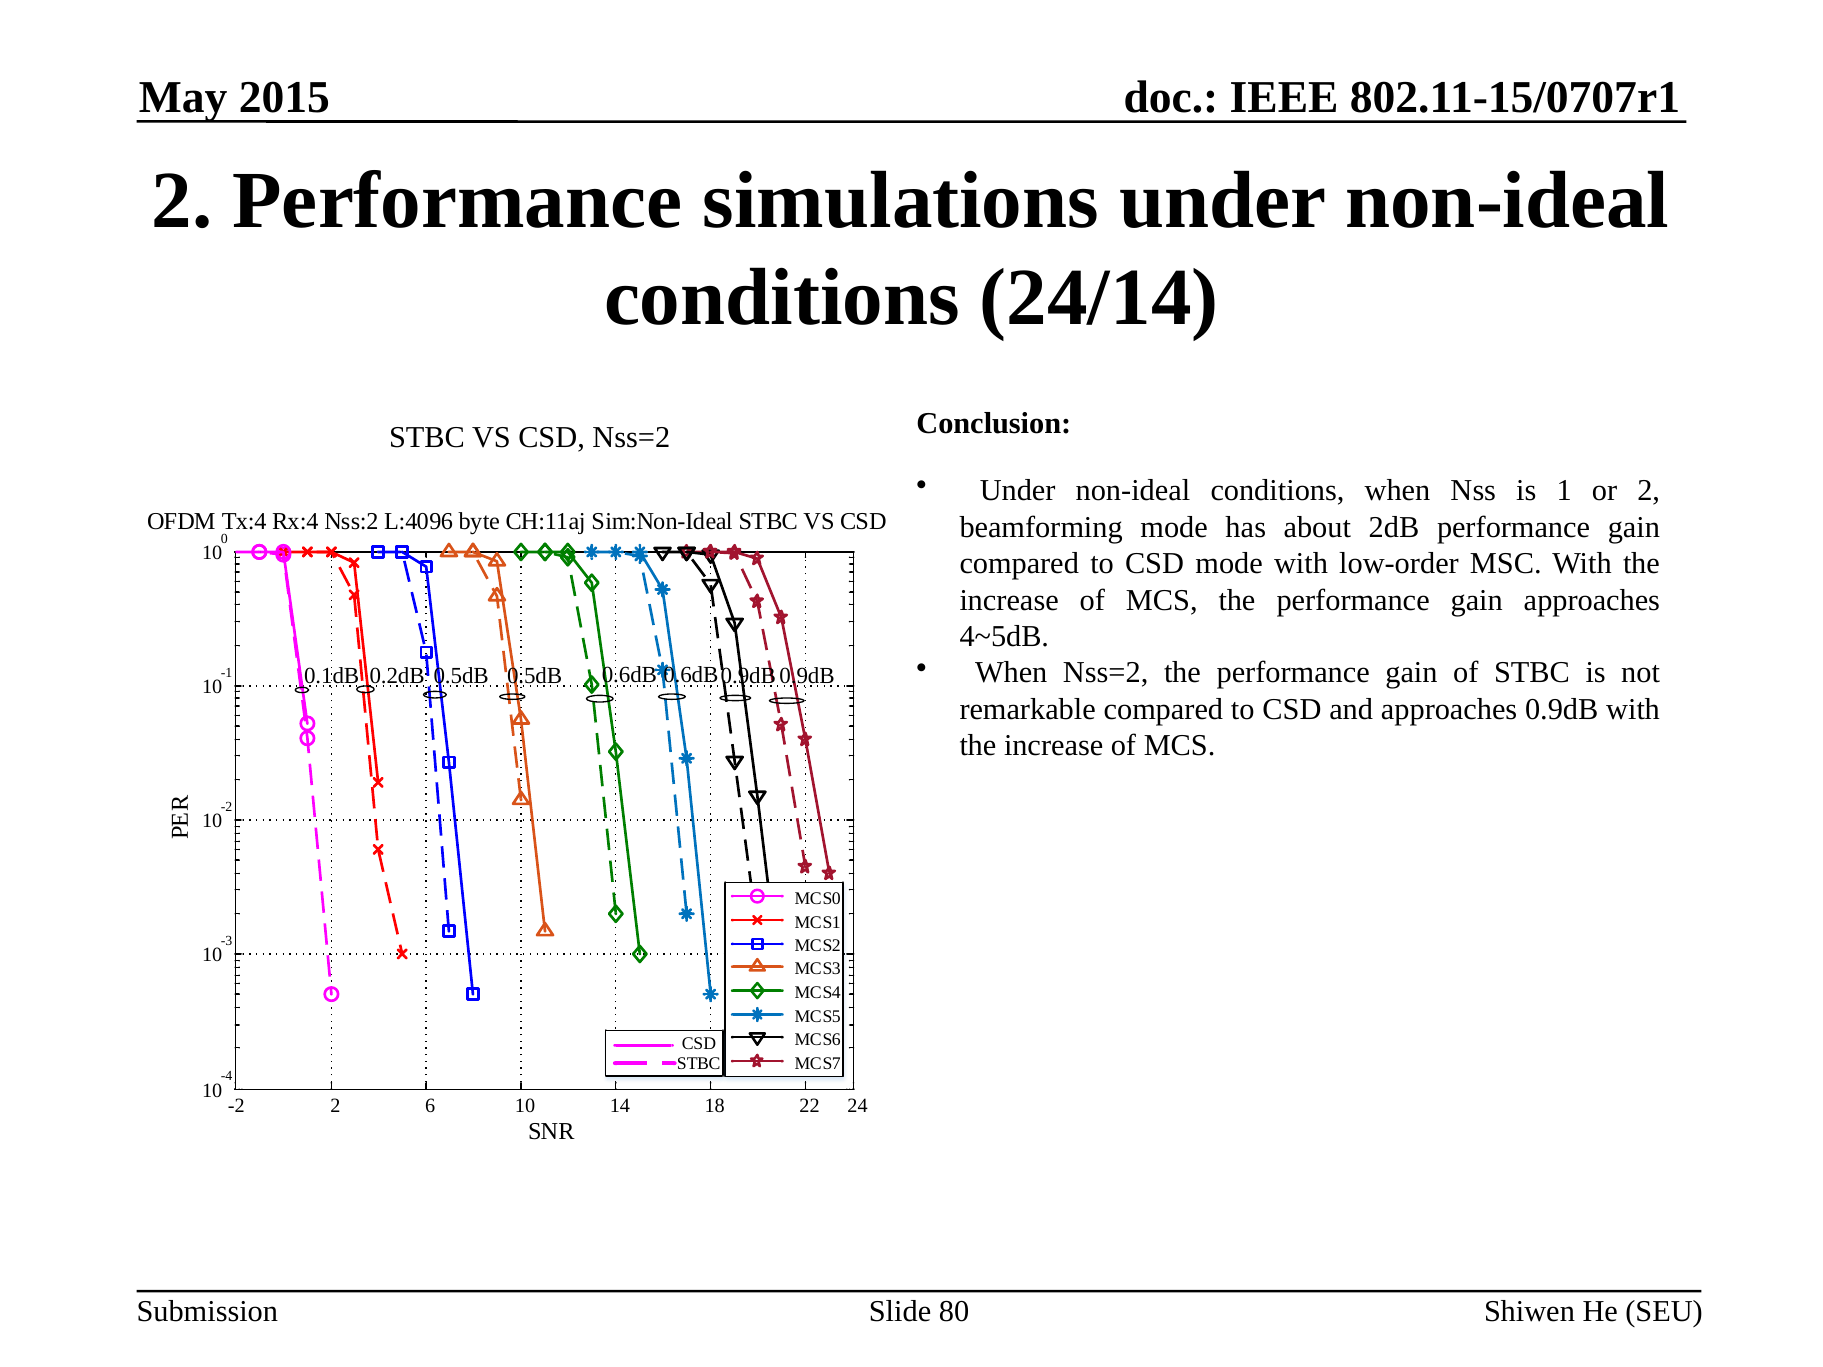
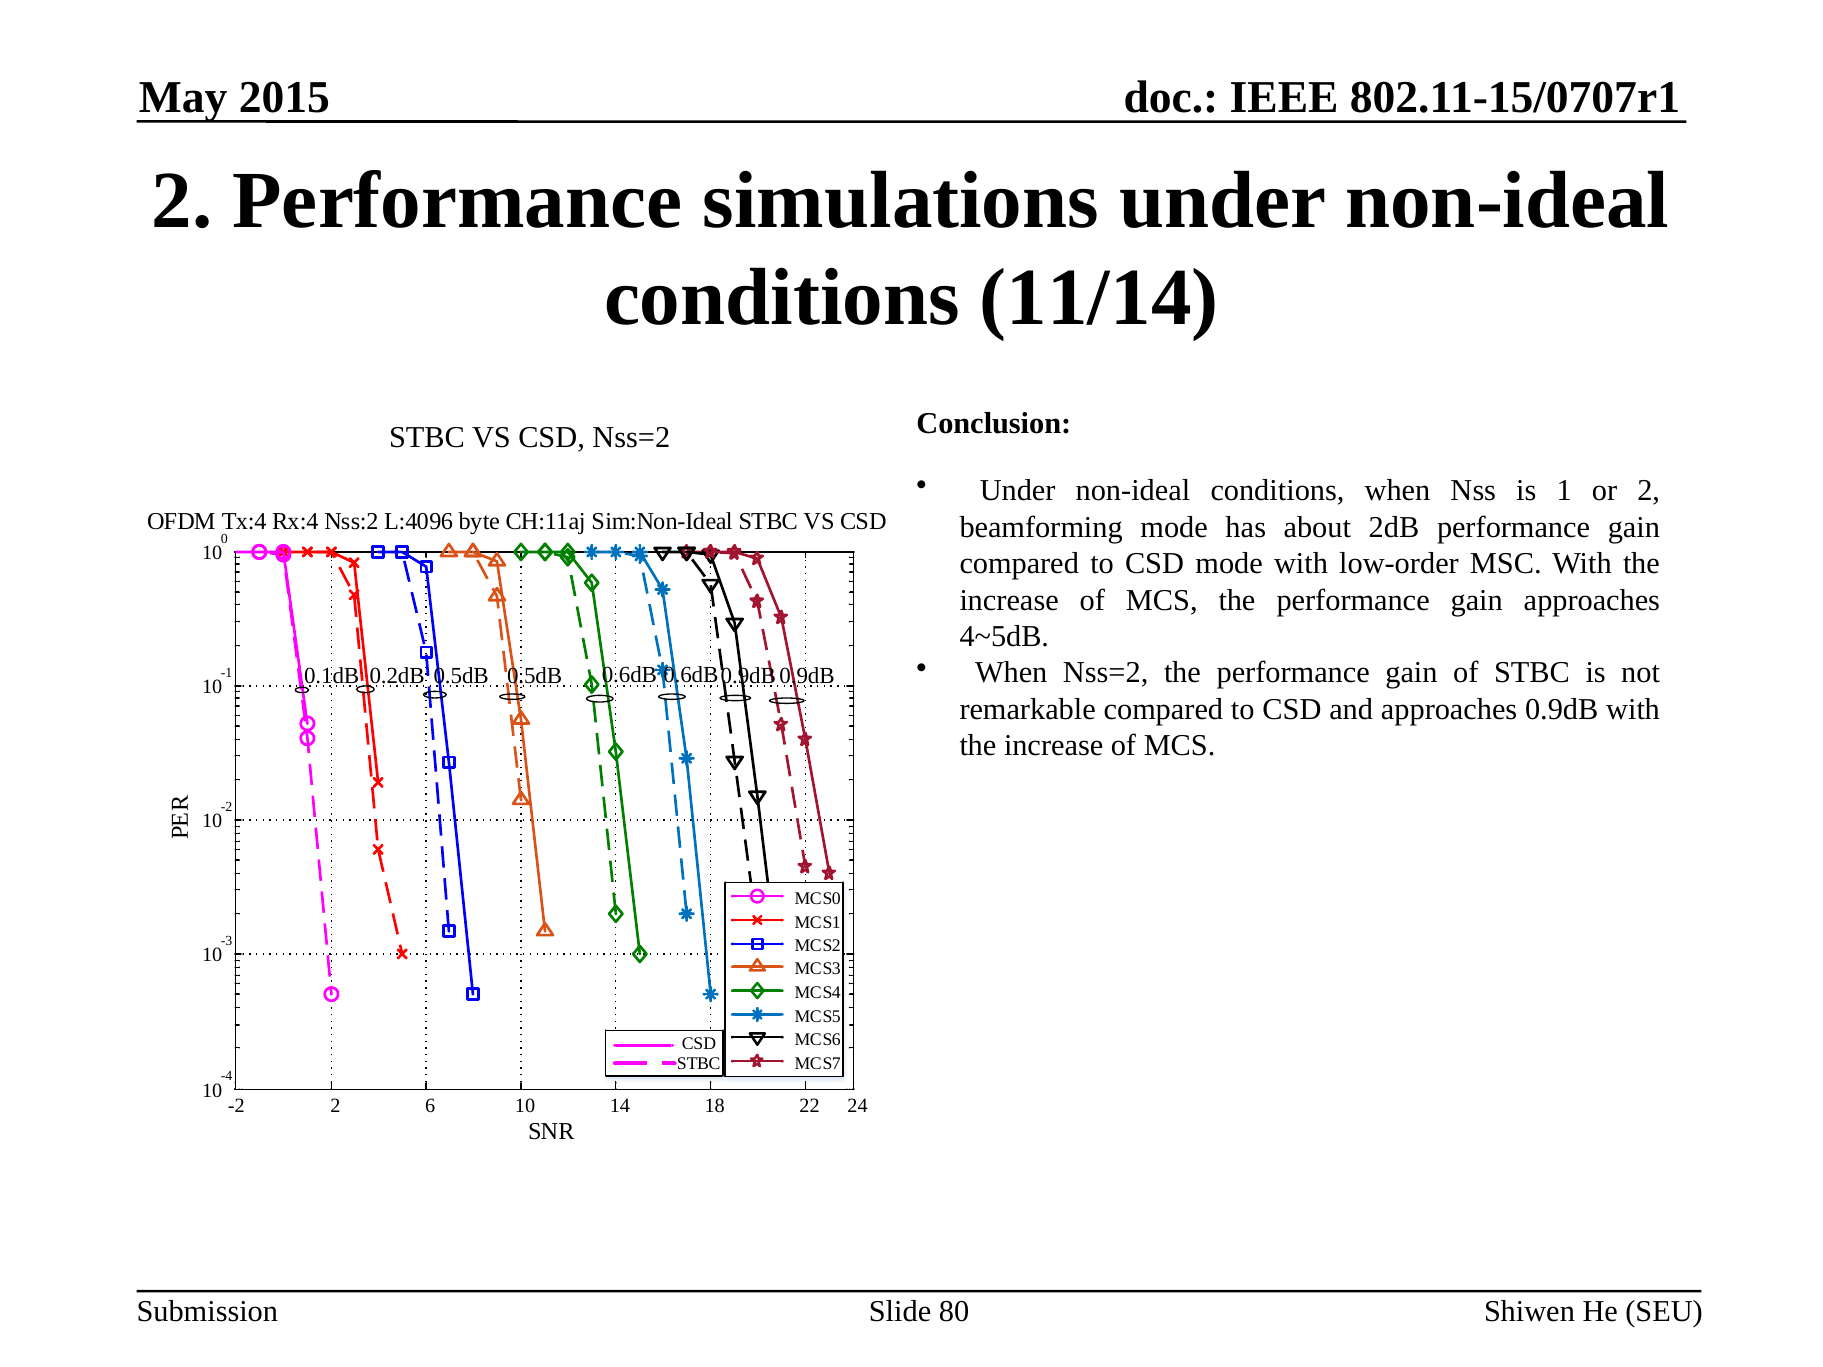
24/14: 24/14 -> 11/14 (1099, 298)
